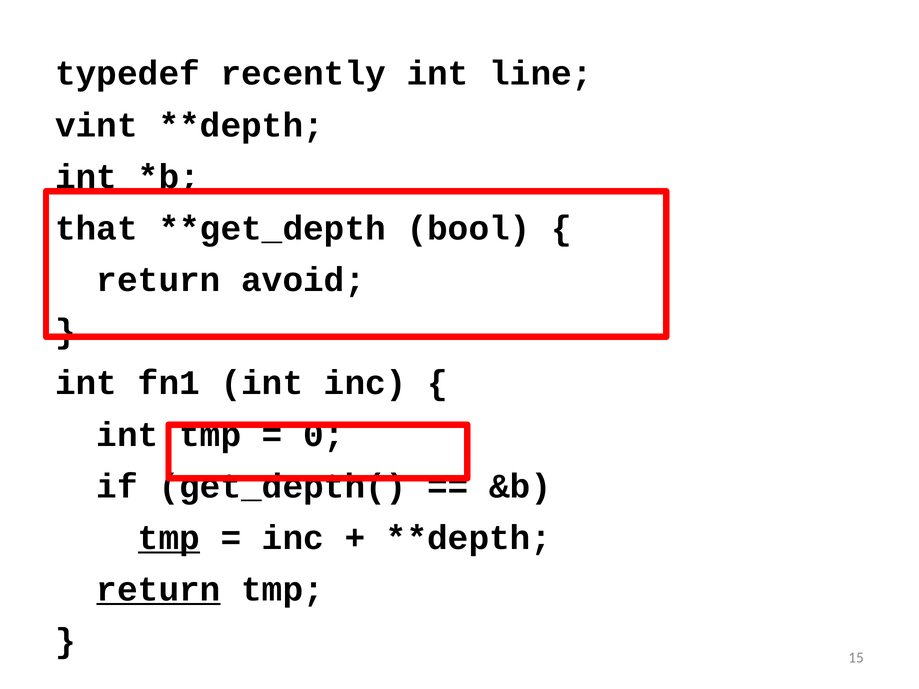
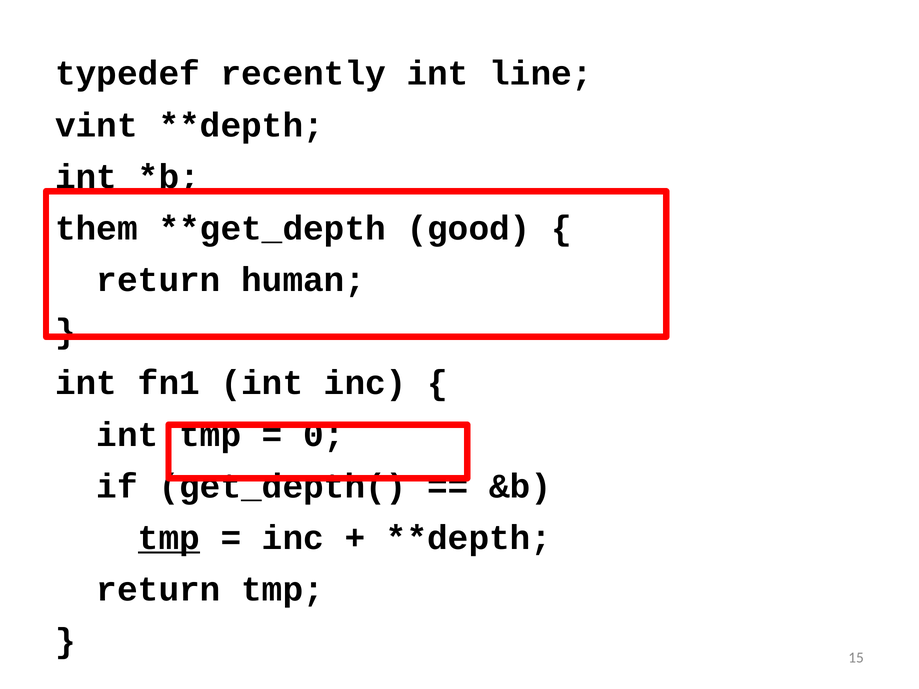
that: that -> them (97, 228)
bool: bool -> good (469, 228)
avoid: avoid -> human (303, 280)
return underline: present -> none (159, 590)
